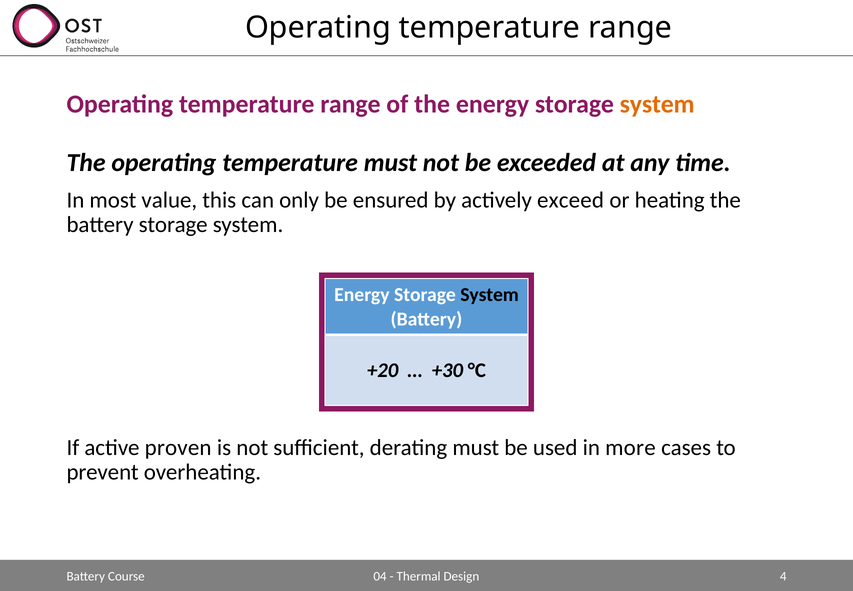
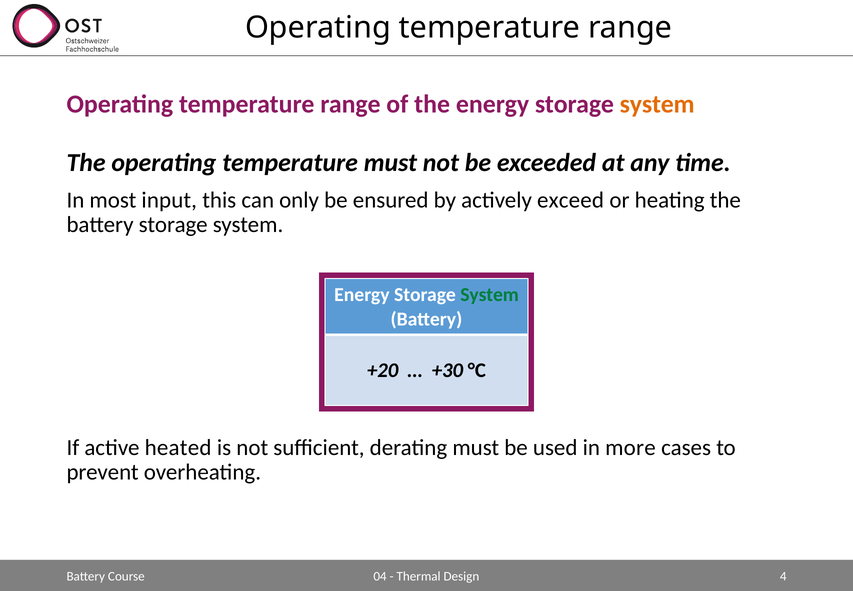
value: value -> input (169, 200)
System colour: black -> green (490, 295)
proven: proven -> heated (178, 447)
